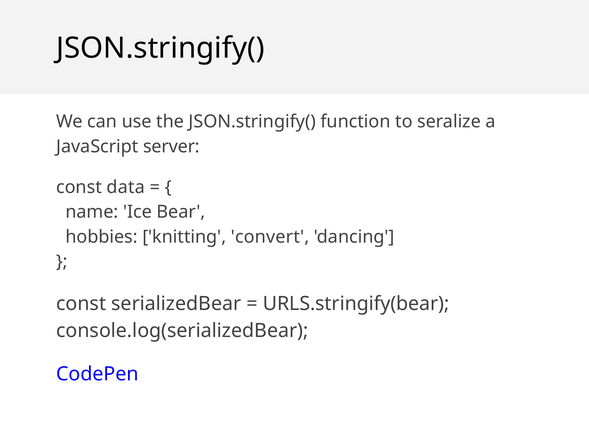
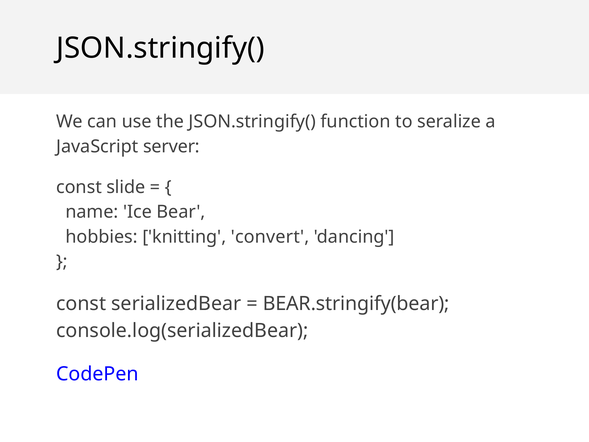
data: data -> slide (126, 187)
URLS.stringify(bear: URLS.stringify(bear -> BEAR.stringify(bear (356, 304)
